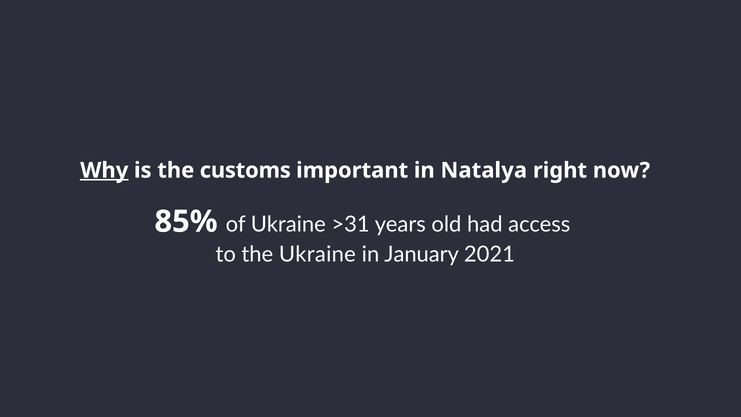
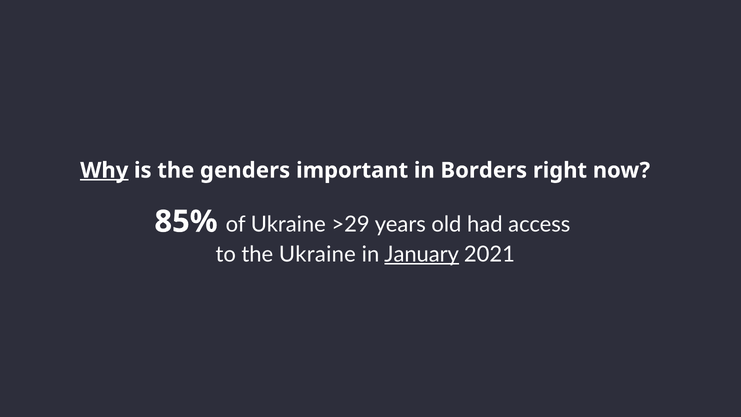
customs: customs -> genders (245, 170)
Natalya: Natalya -> Borders (484, 170)
>31: >31 -> >29 (351, 224)
January underline: none -> present (422, 254)
